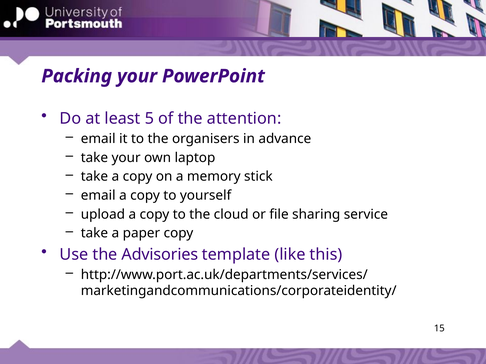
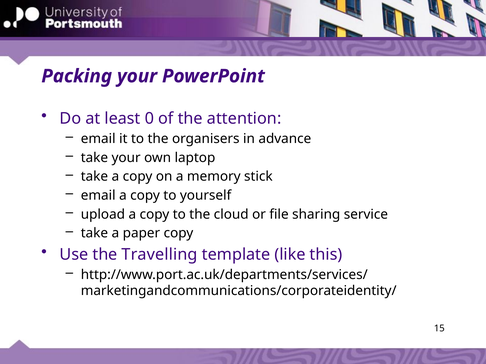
5: 5 -> 0 (149, 119)
Advisories: Advisories -> Travelling (160, 255)
